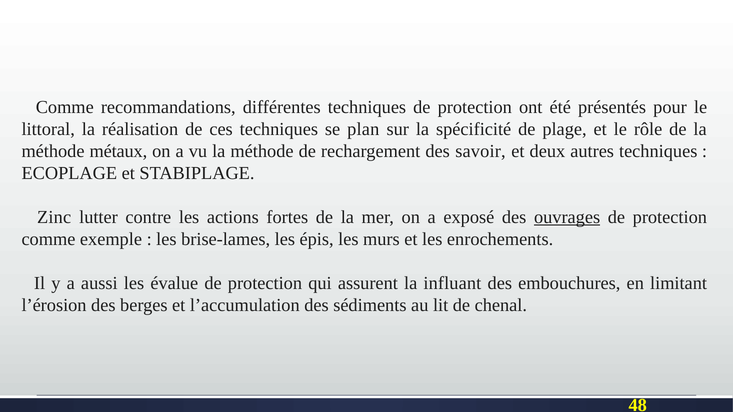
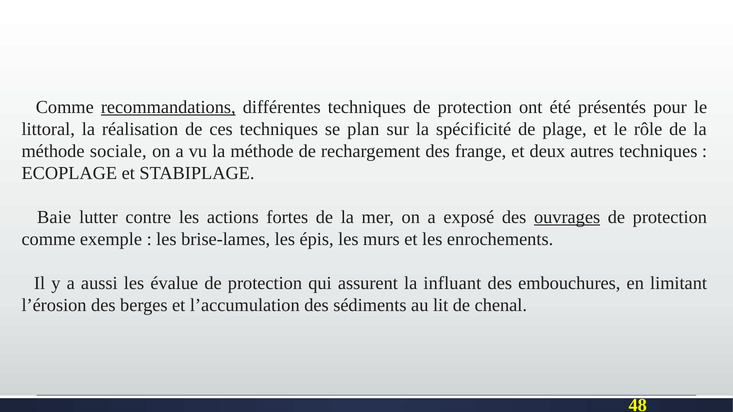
recommandations underline: none -> present (168, 107)
métaux: métaux -> sociale (118, 151)
savoir: savoir -> frange (481, 151)
Zinc: Zinc -> Baie (54, 217)
